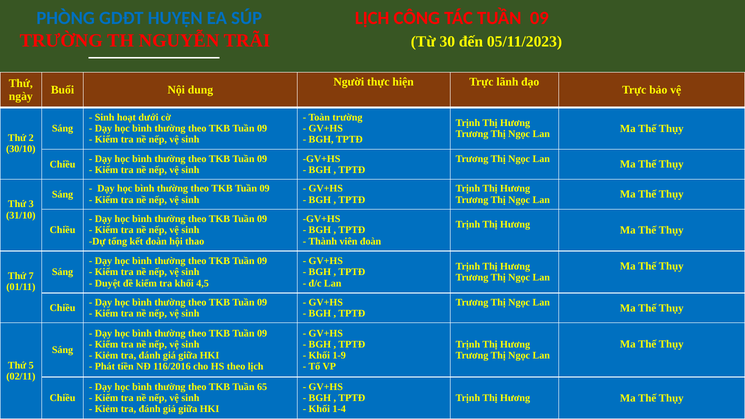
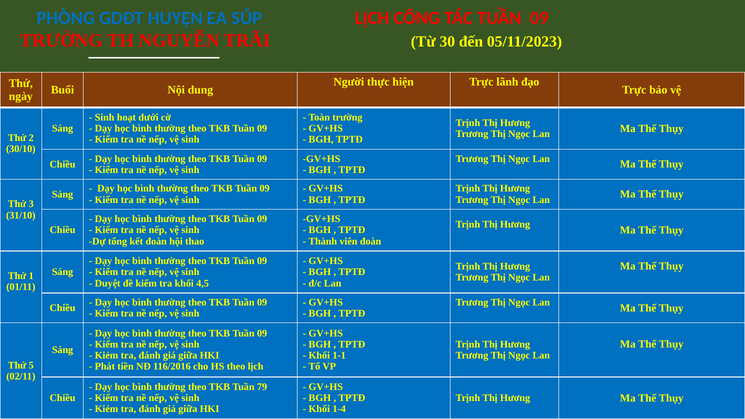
7: 7 -> 1 (31, 276)
1-9: 1-9 -> 1-1 (339, 356)
65: 65 -> 79 (262, 387)
